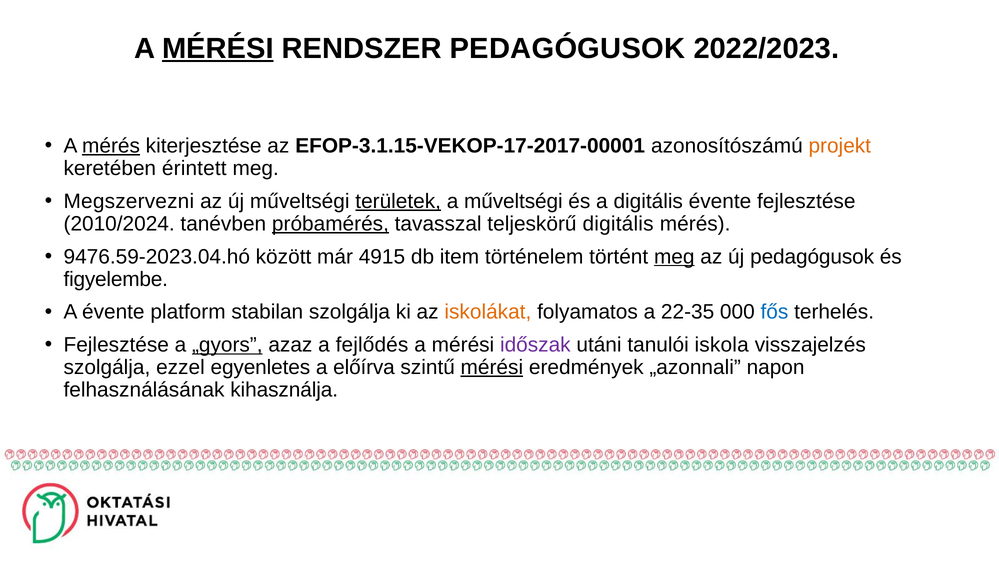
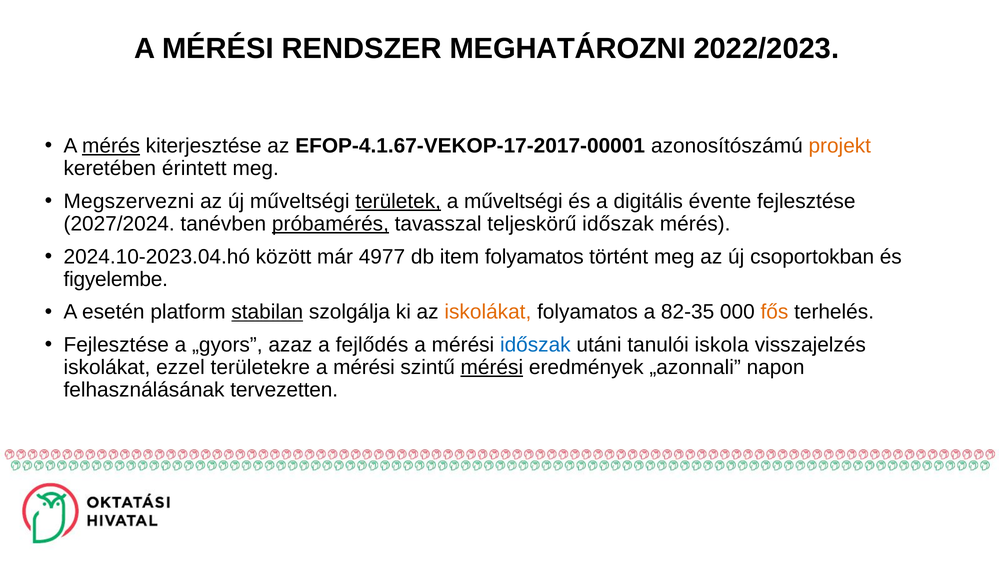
MÉRÉSI underline: present -> none (218, 48)
RENDSZER PEDAGÓGUSOK: PEDAGÓGUSOK -> MEGHATÁROZNI (568, 48)
EFOP-3.1.15-VEKOP-17-2017-00001: EFOP-3.1.15-VEKOP-17-2017-00001 -> EFOP-4.1.67-VEKOP-17-2017-00001 (470, 146)
2010/2024: 2010/2024 -> 2027/2024 (119, 224)
teljeskörű digitális: digitális -> időszak (618, 224)
9476.59-2023.04.hó: 9476.59-2023.04.hó -> 2024.10-2023.04.hó (157, 257)
4915: 4915 -> 4977 (382, 257)
item történelem: történelem -> folyamatos (534, 257)
meg underline: present -> none (674, 257)
új pedagógusok: pedagógusok -> csoportokban (812, 257)
A évente: évente -> esetén (113, 312)
stabilan underline: none -> present (267, 312)
22-35: 22-35 -> 82-35 (688, 312)
fős colour: blue -> orange (774, 312)
„gyors underline: present -> none (227, 345)
időszak colour: purple -> blue (535, 345)
szolgálja: szolgálja -> iskolákat (107, 367)
egyenletes: egyenletes -> területekre (260, 367)
előírva: előírva -> mérési (364, 367)
kihasználja: kihasználja -> tervezetten (284, 390)
